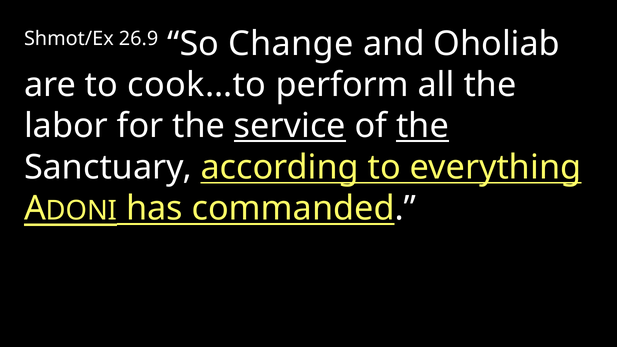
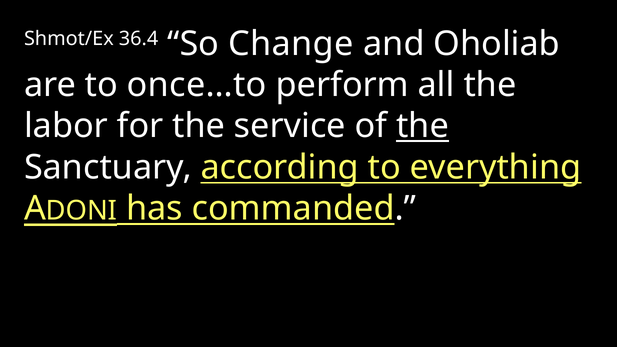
26.9: 26.9 -> 36.4 (139, 39)
cook…to: cook…to -> once…to (197, 85)
service underline: present -> none (290, 126)
